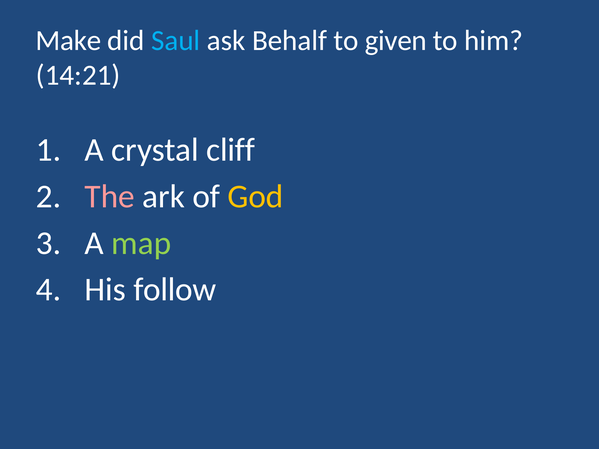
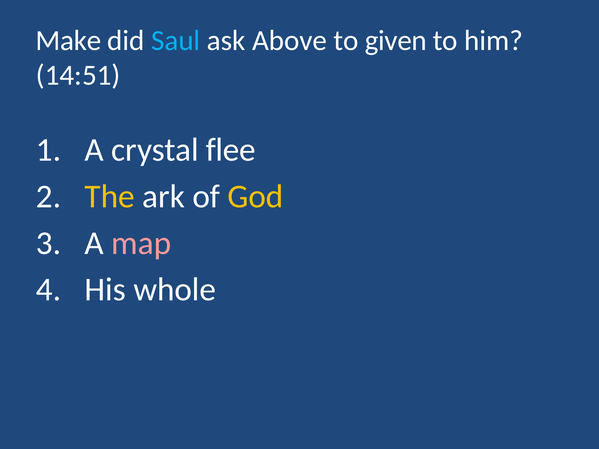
Behalf: Behalf -> Above (290, 40)
14:21: 14:21 -> 14:51 (78, 75)
cliff: cliff -> flee (231, 150)
The colour: pink -> yellow (110, 197)
map colour: light green -> pink (141, 243)
follow: follow -> whole (175, 290)
